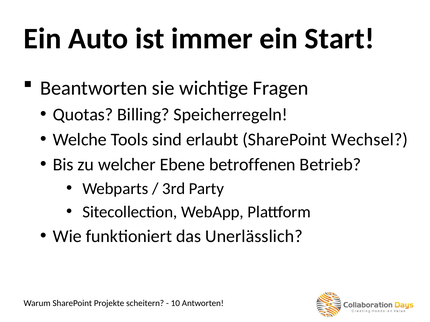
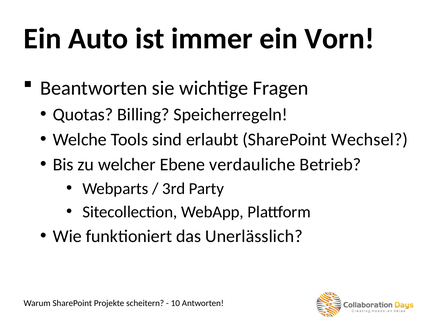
Start: Start -> Vorn (340, 39)
betroffenen: betroffenen -> verdauliche (252, 165)
